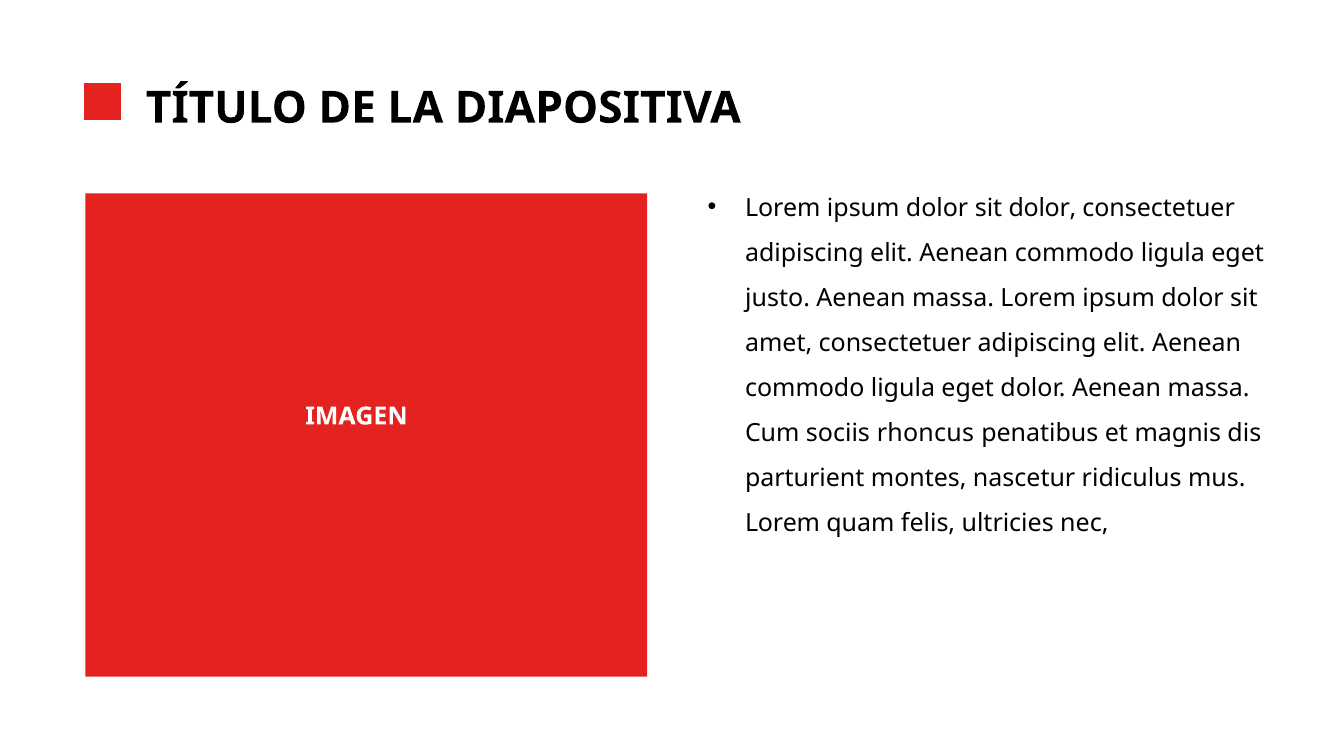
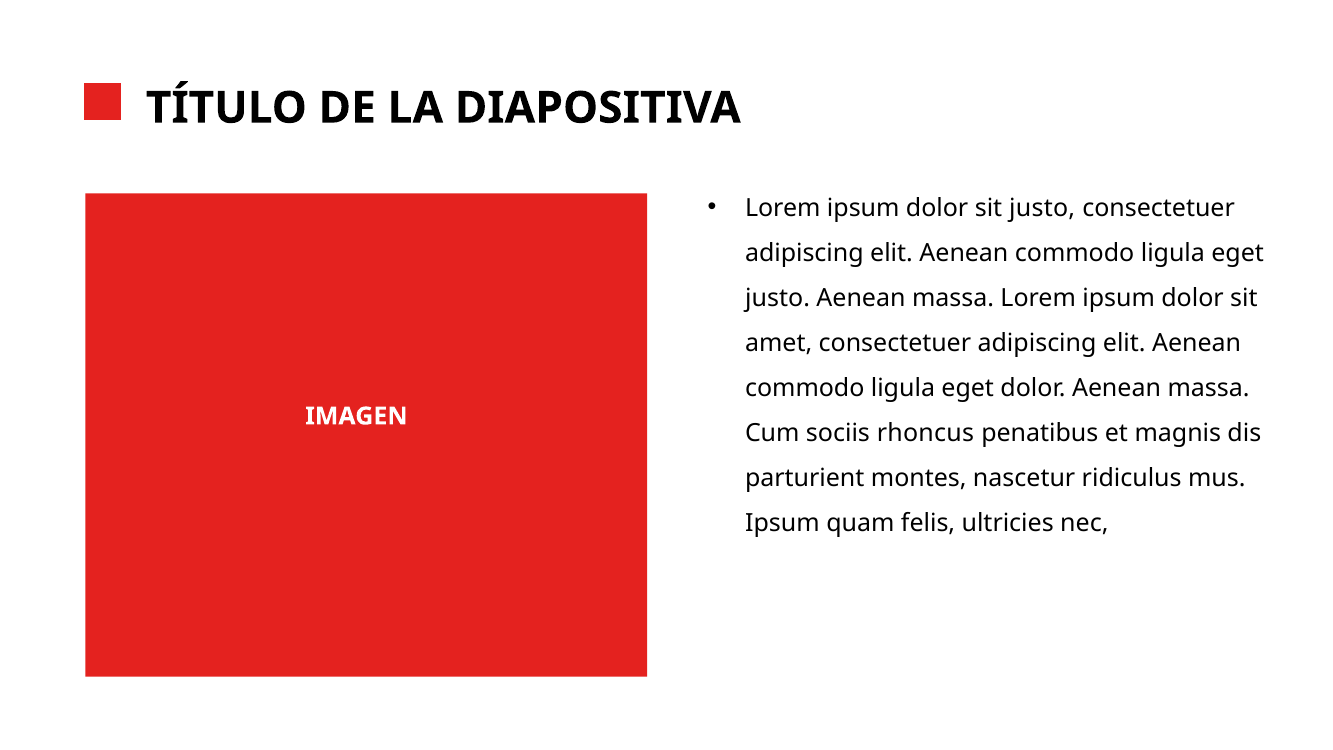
sit dolor: dolor -> justo (1042, 208)
Lorem: Lorem -> Ipsum (782, 523)
